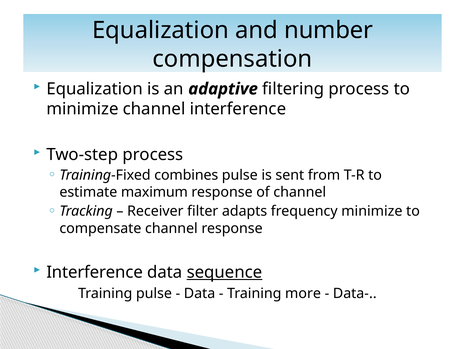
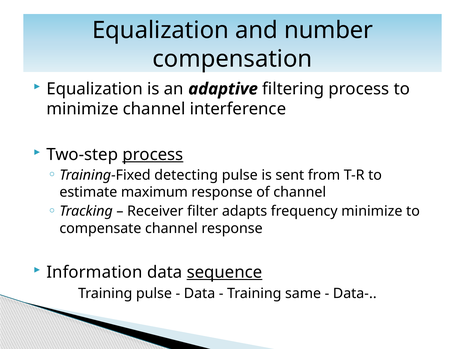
process underline: none -> present (153, 154)
combines: combines -> detecting (186, 175)
Interference: Interference -> Information (95, 272)
more: more -> same (303, 293)
